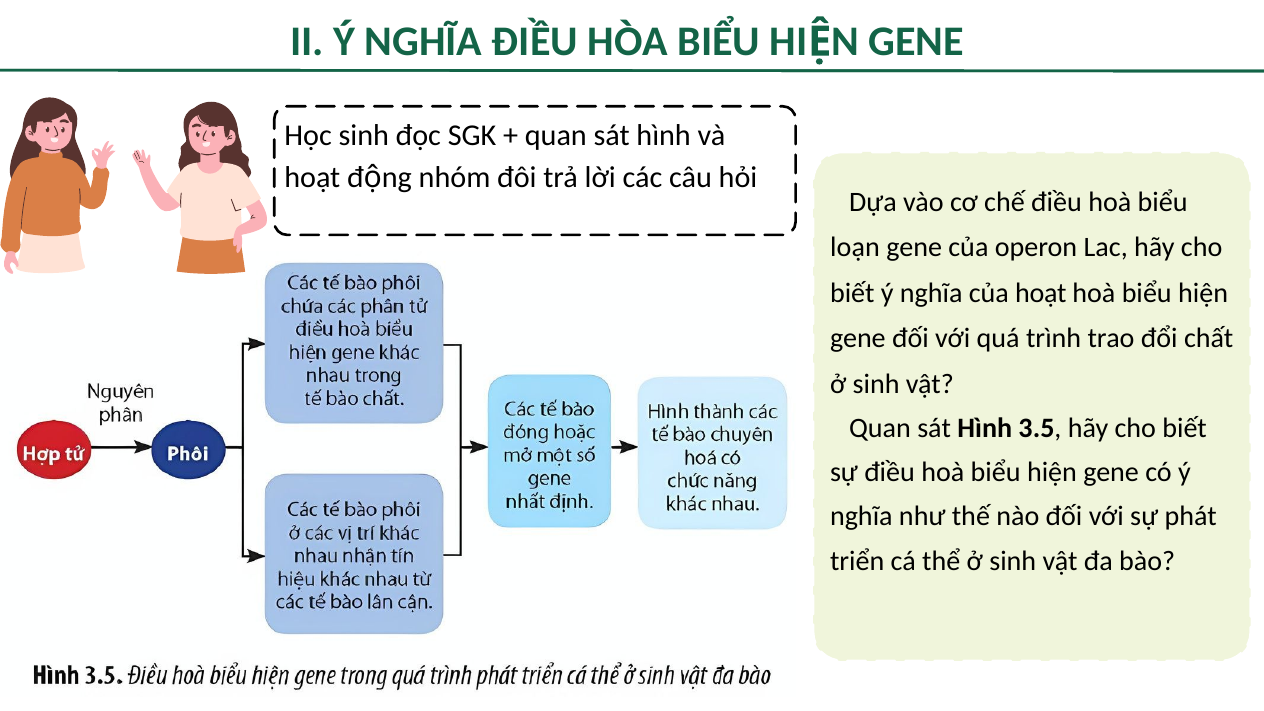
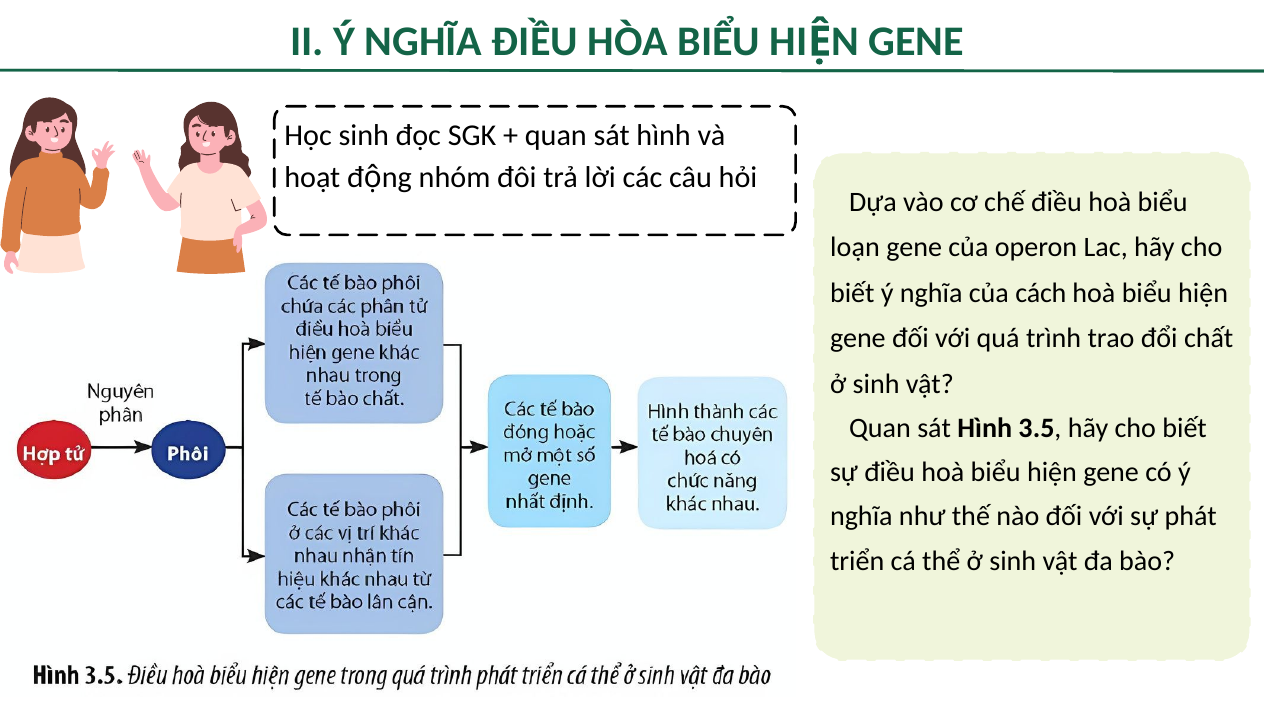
của hoạt: hoạt -> cách (1041, 293)
